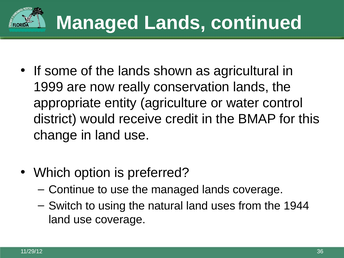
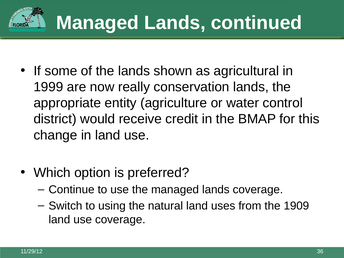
1944: 1944 -> 1909 (296, 206)
